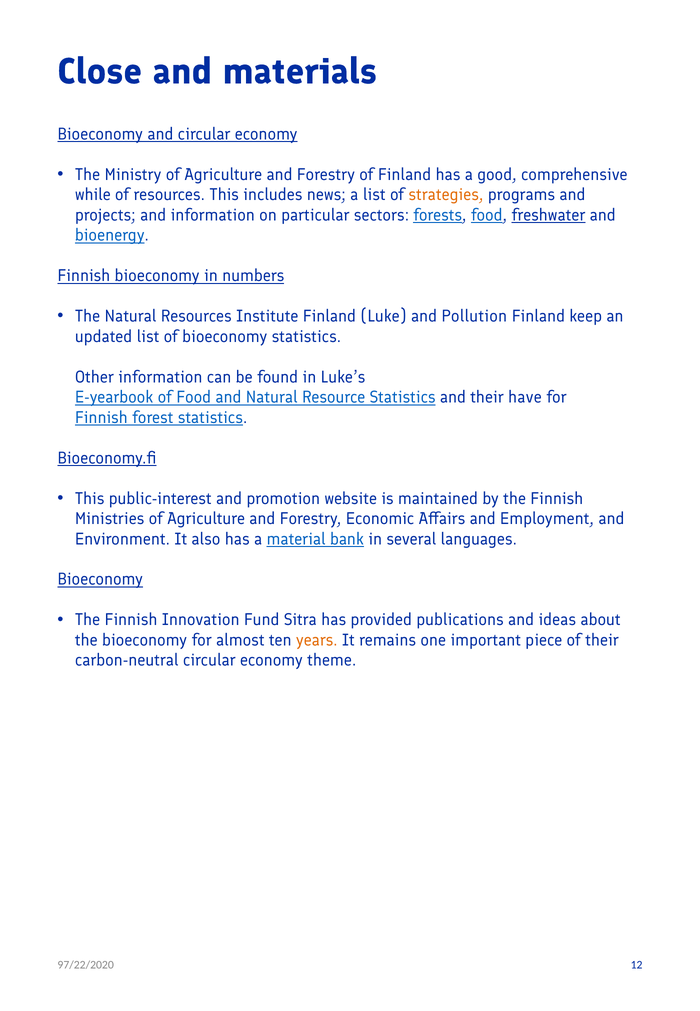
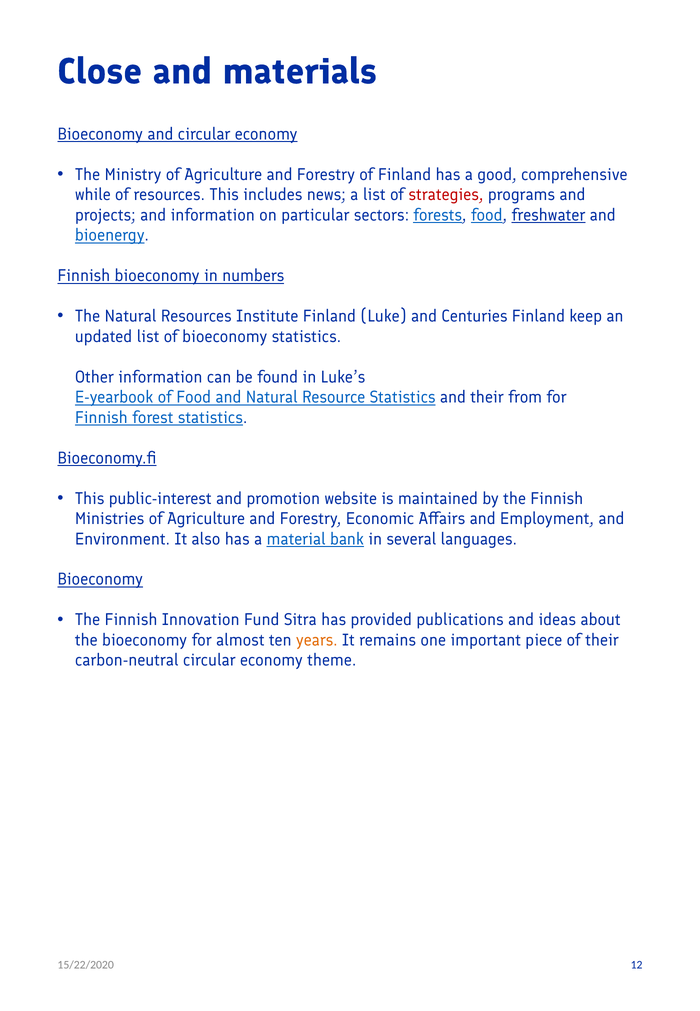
strategies colour: orange -> red (446, 195)
Pollution: Pollution -> Centuries (474, 316)
have: have -> from (525, 397)
97/22/2020: 97/22/2020 -> 15/22/2020 (86, 965)
